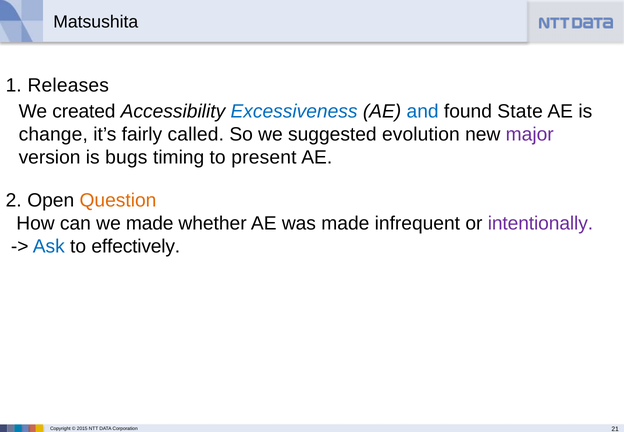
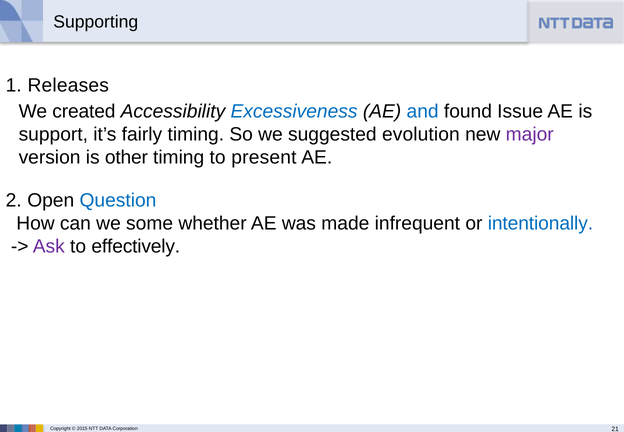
Matsushita: Matsushita -> Supporting (96, 22)
State: State -> Issue (520, 111)
change: change -> support (53, 135)
fairly called: called -> timing (196, 135)
bugs: bugs -> other (126, 158)
Question colour: orange -> blue (118, 200)
we made: made -> some (150, 224)
intentionally colour: purple -> blue (540, 224)
Ask colour: blue -> purple (49, 247)
